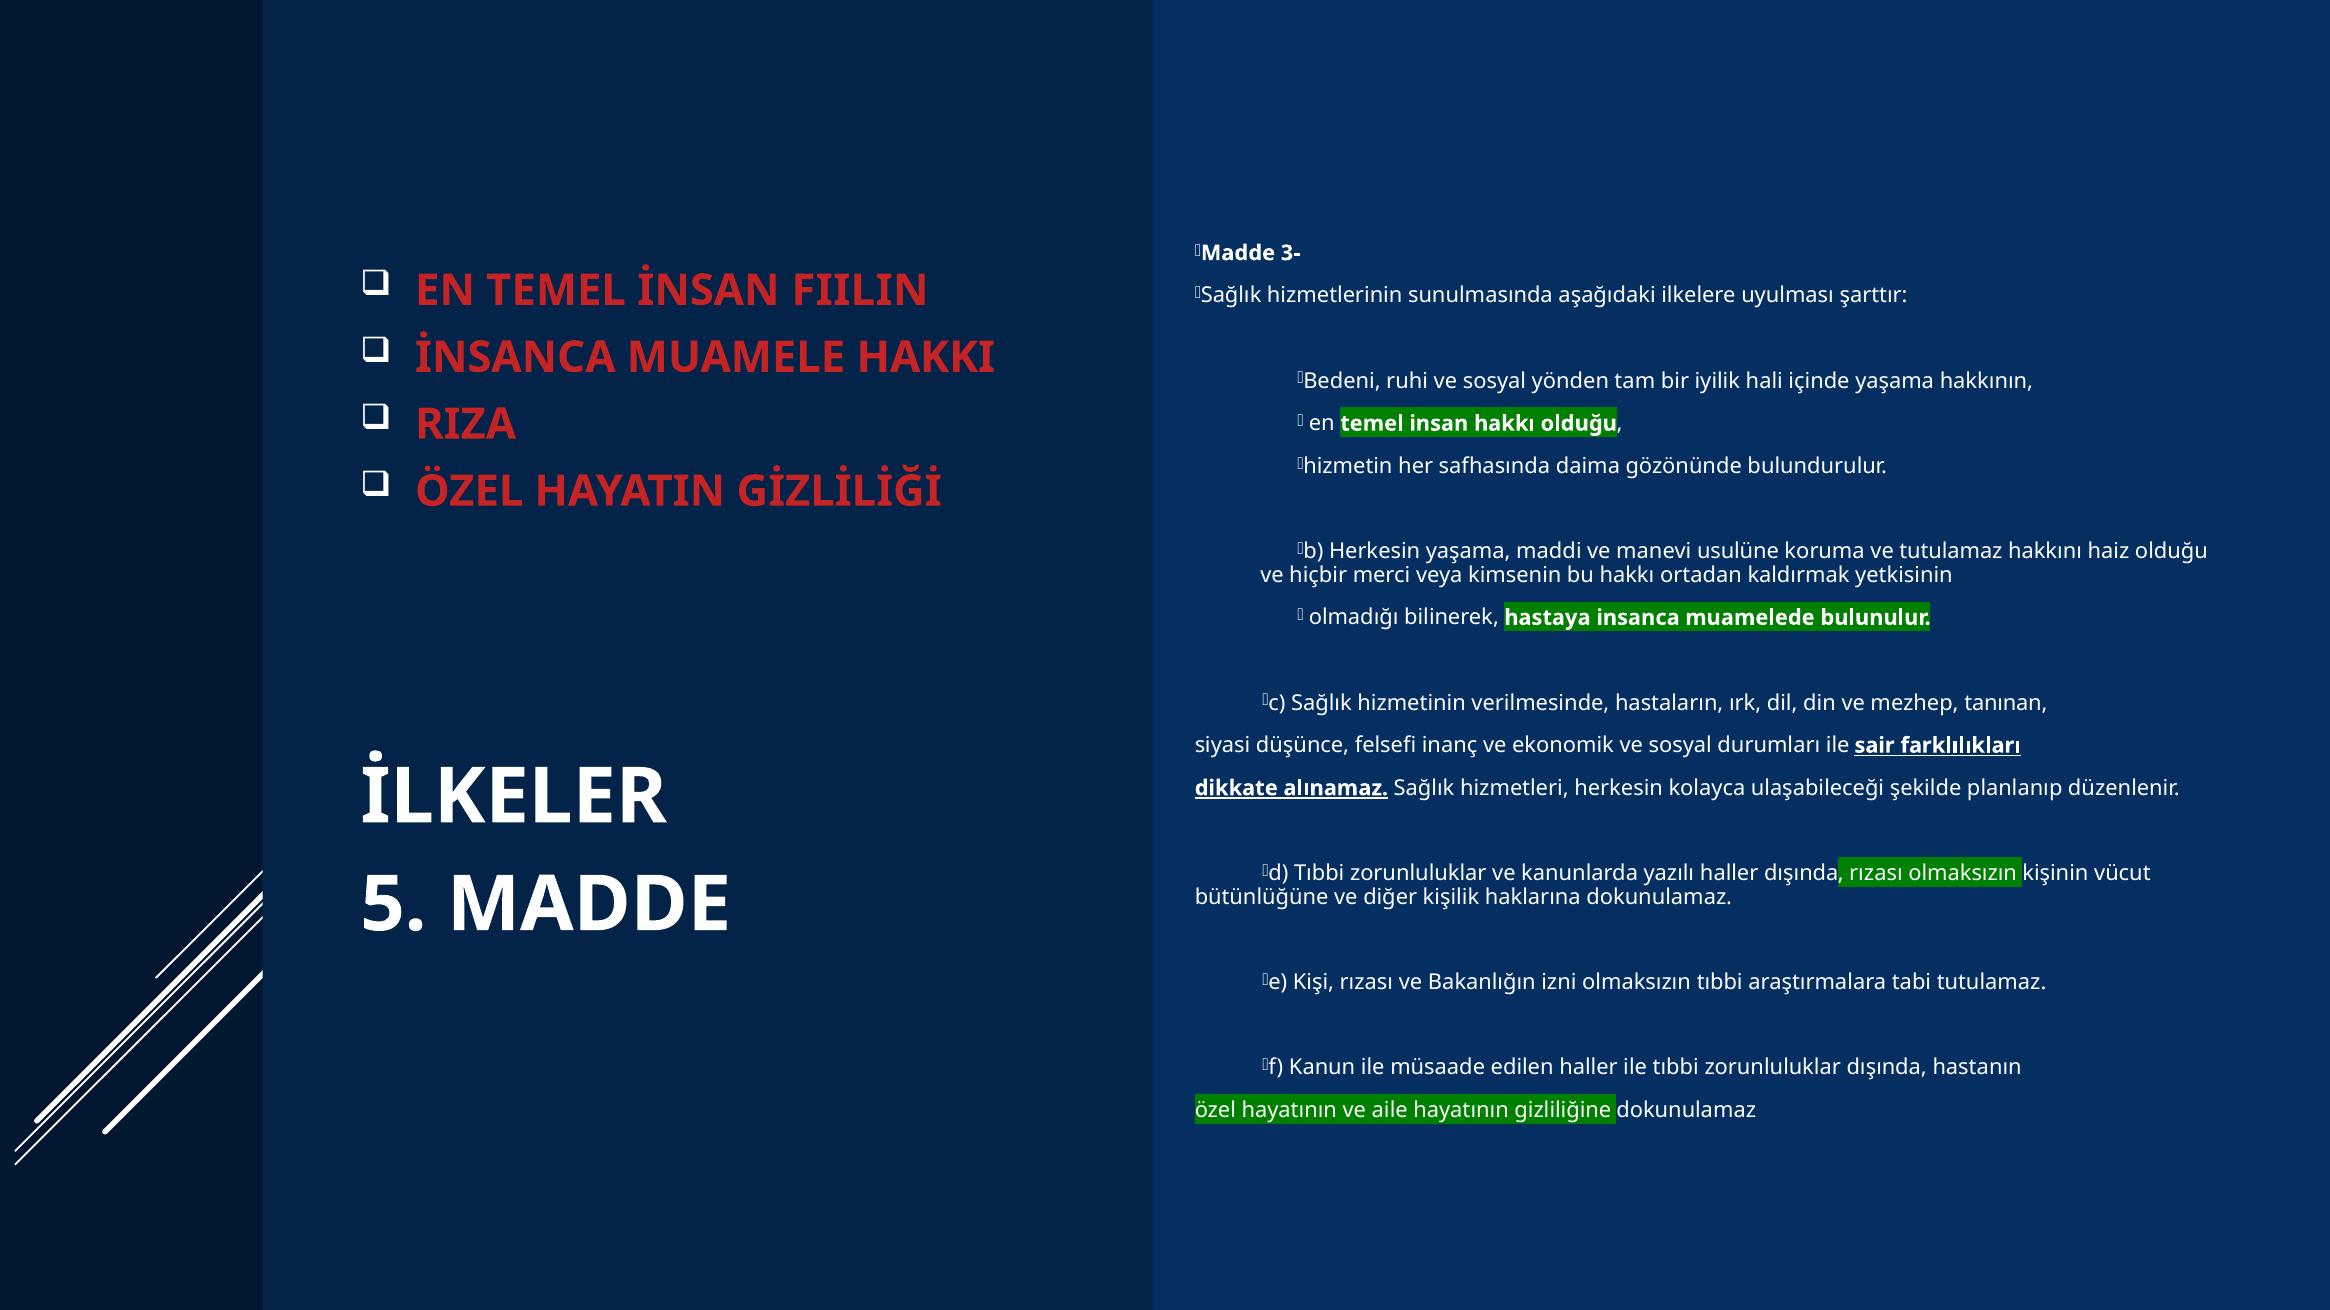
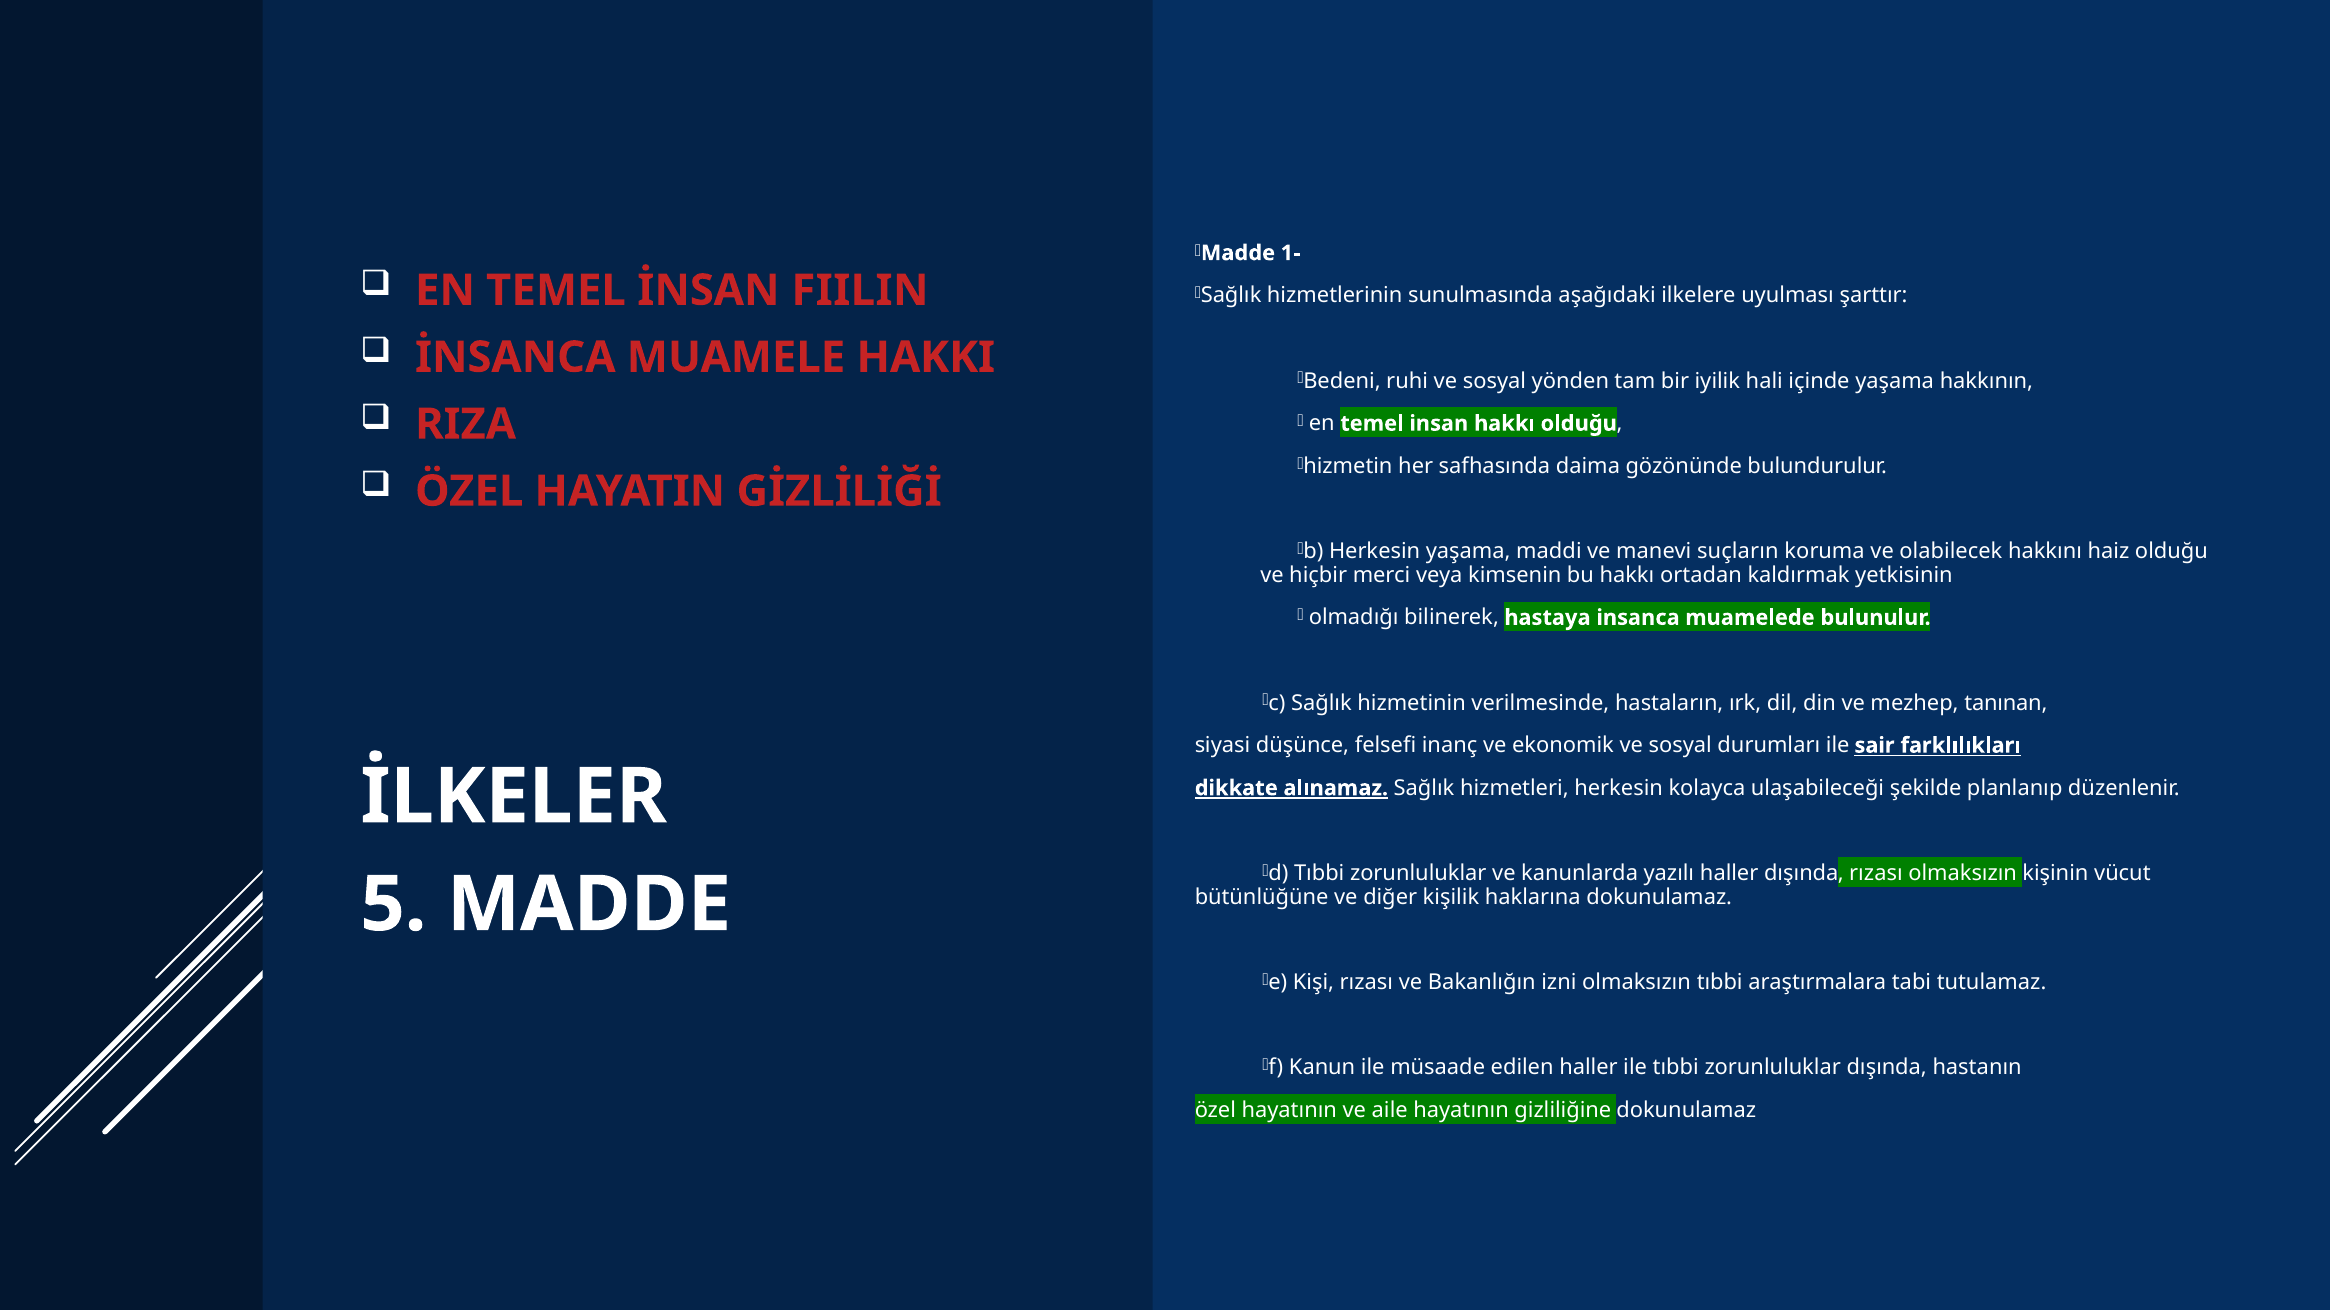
3-: 3- -> 1- (1290, 253)
usulüne: usulüne -> suçların (1738, 552)
ve tutulamaz: tutulamaz -> olabilecek (1951, 552)
